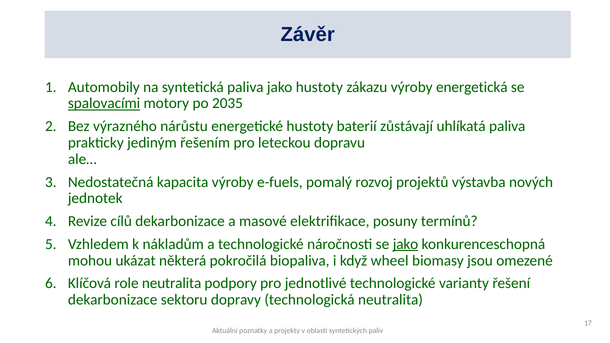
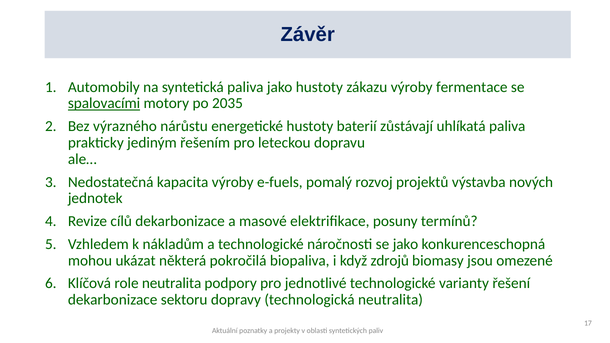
energetická: energetická -> fermentace (472, 87)
jako underline: present -> none (406, 244)
wheel: wheel -> zdrojů (390, 261)
